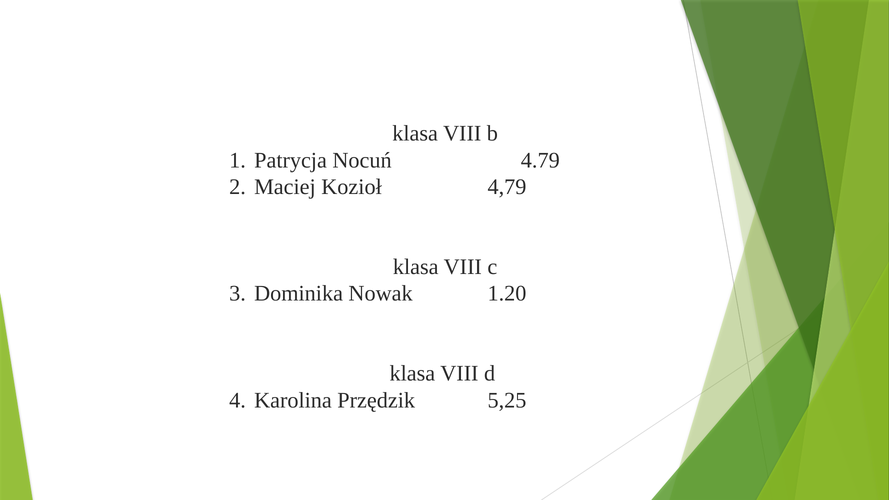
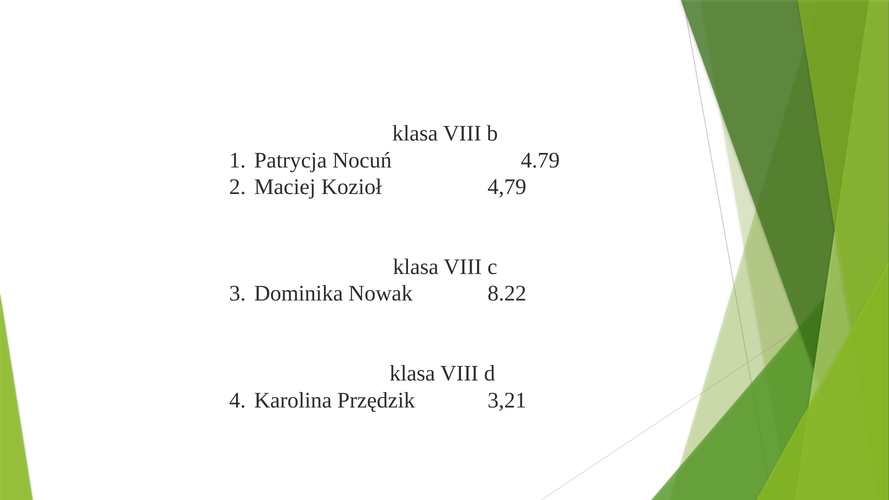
1.20: 1.20 -> 8.22 (507, 294)
5,25: 5,25 -> 3,21 (507, 400)
